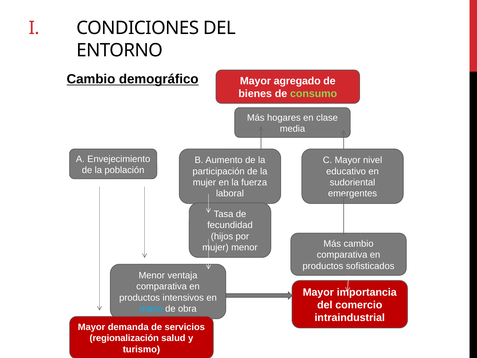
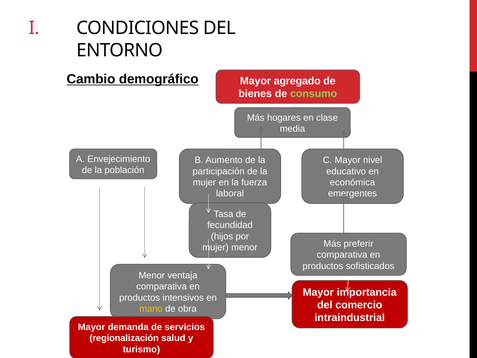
sudoriental: sudoriental -> económica (352, 182)
Más cambio: cambio -> preferir (359, 244)
mano colour: light blue -> yellow (151, 309)
